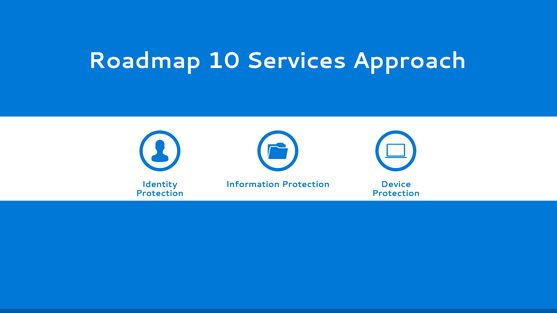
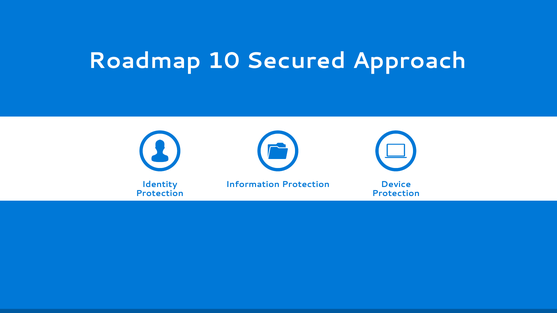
Services: Services -> Secured (296, 61)
